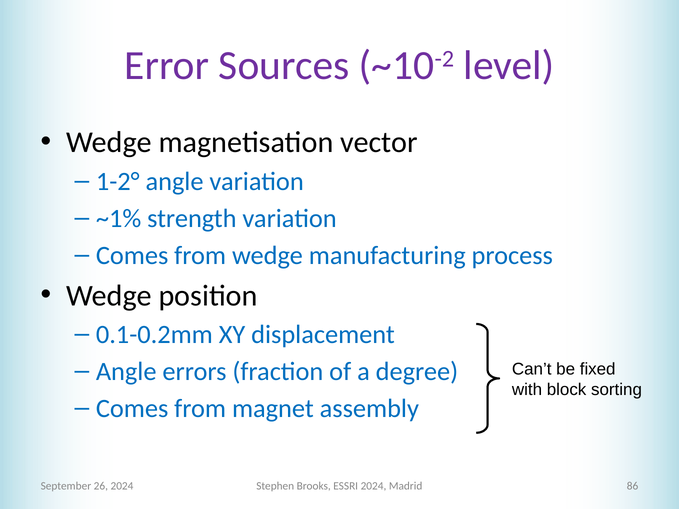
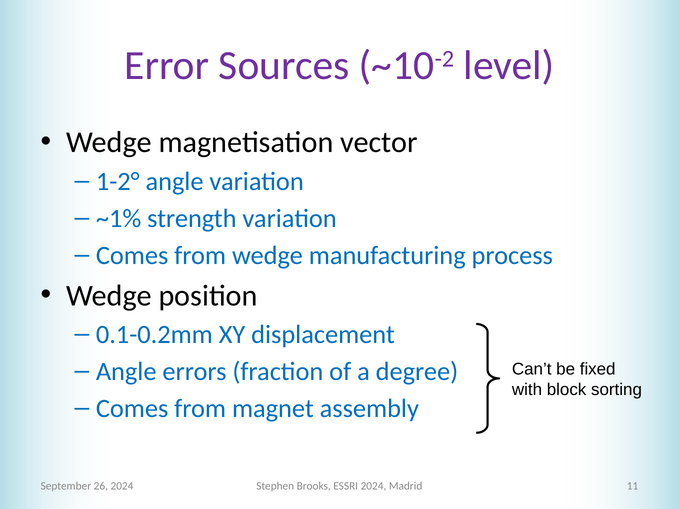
86: 86 -> 11 (633, 486)
